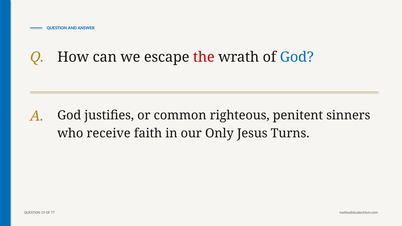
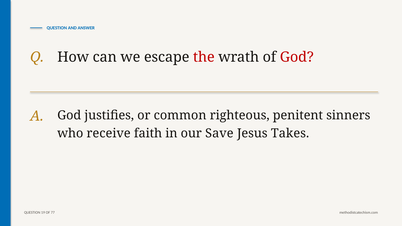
God colour: blue -> red (297, 57)
Only: Only -> Save (219, 134)
Turns: Turns -> Takes (290, 134)
